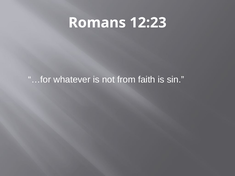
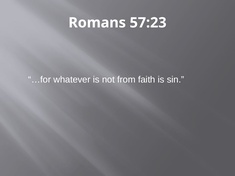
12:23: 12:23 -> 57:23 (148, 23)
